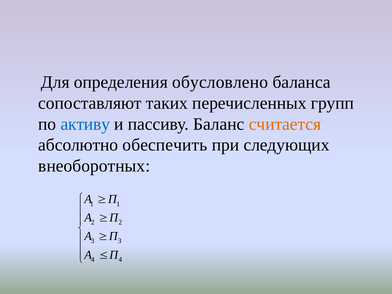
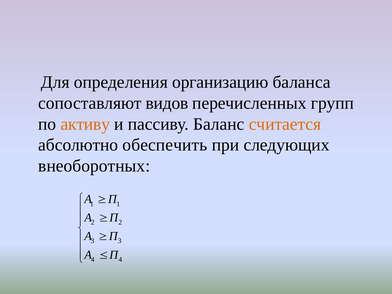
обусловлено: обусловлено -> организацию (220, 82)
таких: таких -> видов (167, 103)
активу colour: blue -> orange (85, 124)
